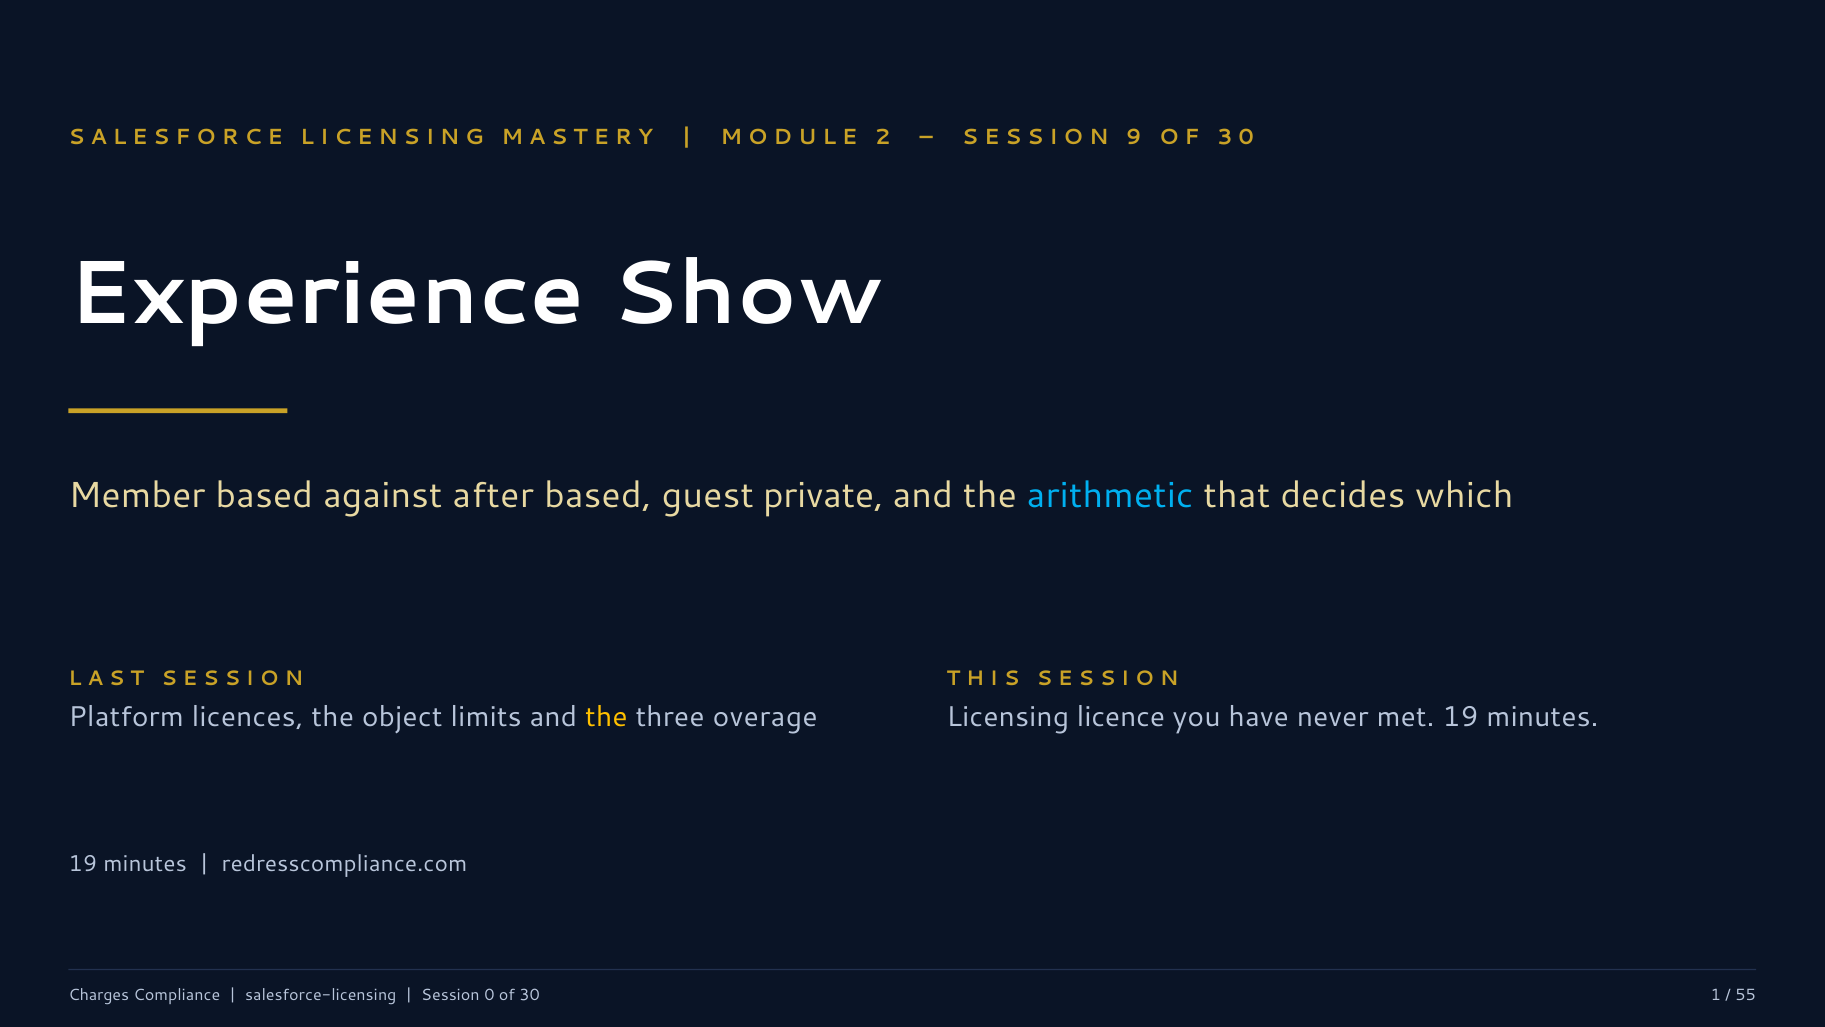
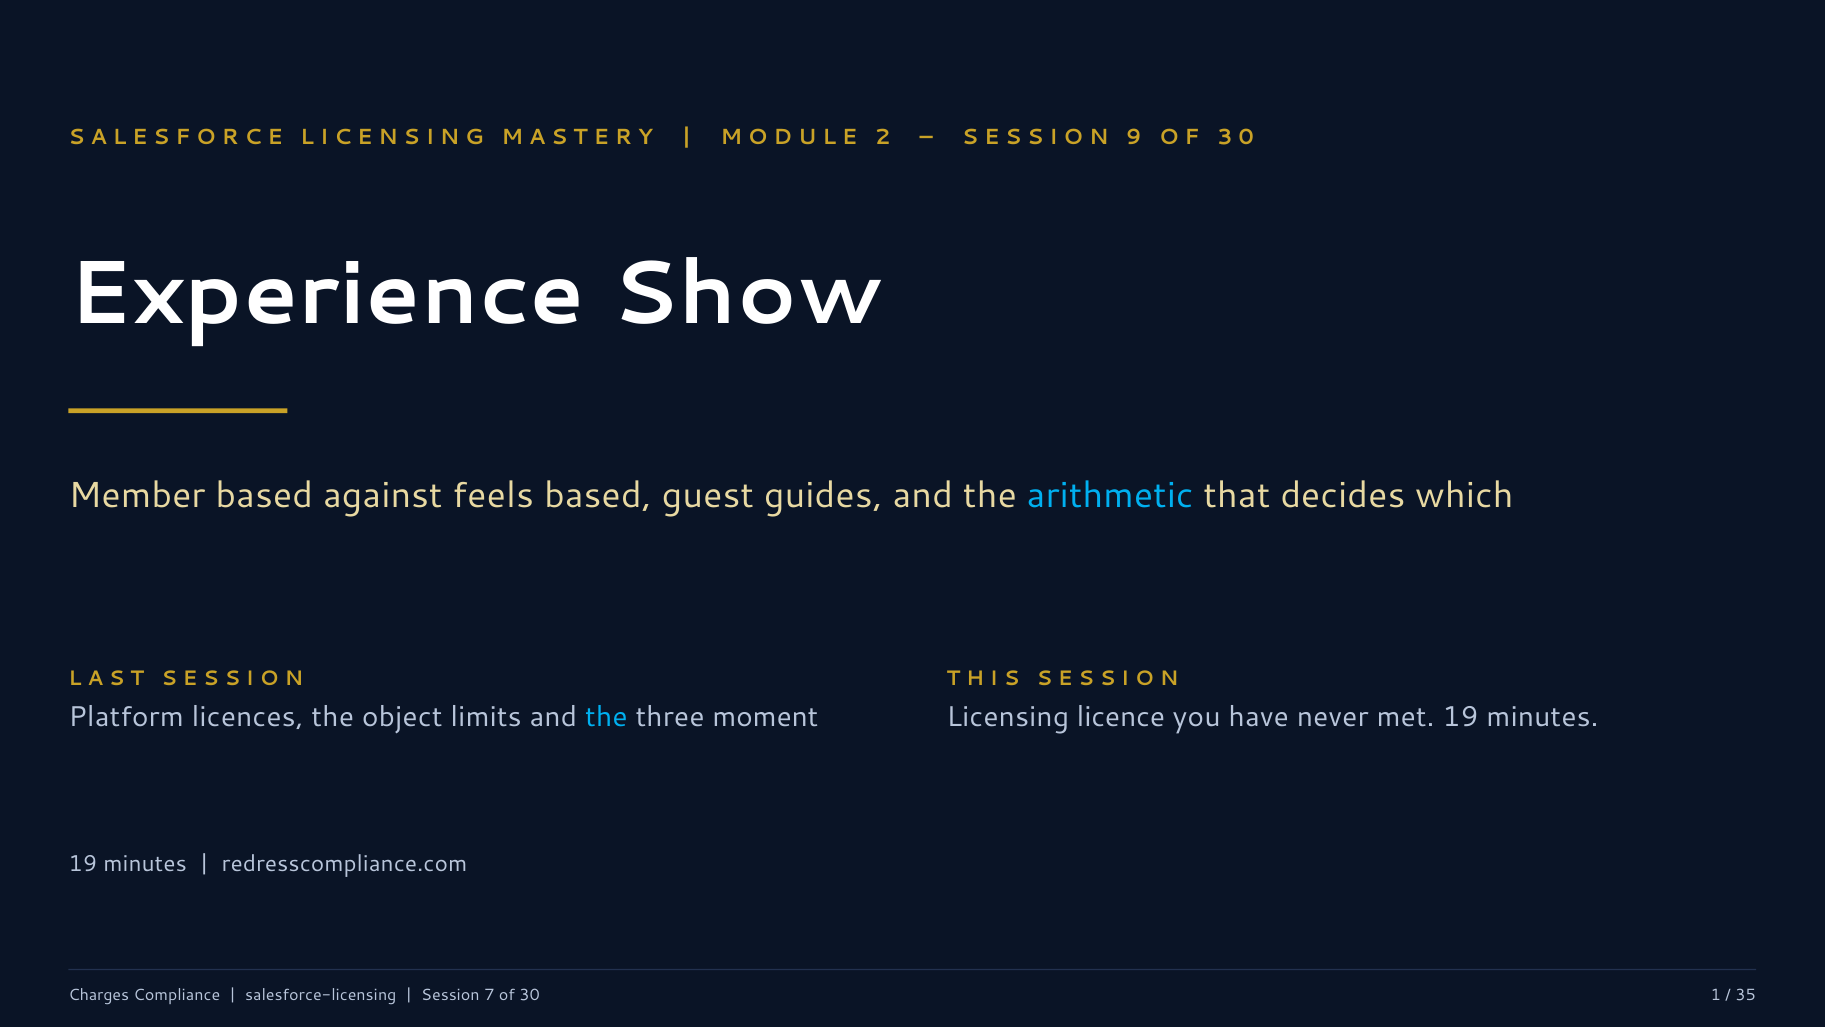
after: after -> feels (493, 495)
private: private -> guides (823, 495)
the colour: yellow -> light blue (606, 716)
overage: overage -> moment (765, 716)
Session 0: 0 -> 7 (489, 995)
55: 55 -> 35 (1746, 995)
